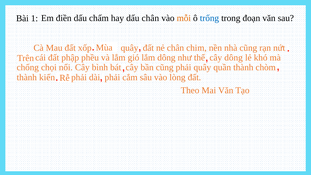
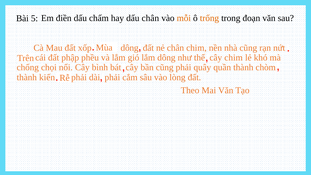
trống colour: blue -> orange (209, 18)
1: 1 -> 5 (34, 18)
quây: quây -> dông (130, 48)
cây dông: dông -> chim (234, 58)
